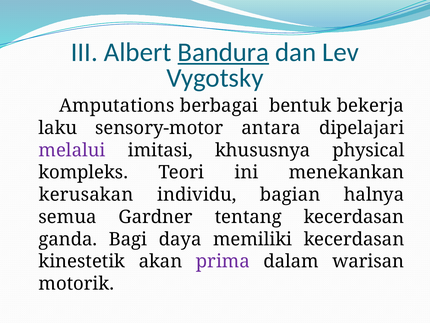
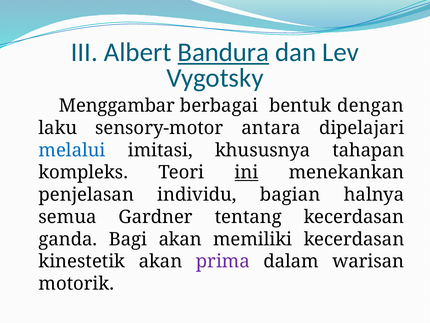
Amputations: Amputations -> Menggambar (117, 106)
bekerja: bekerja -> dengan (370, 106)
melalui colour: purple -> blue (72, 150)
physical: physical -> tahapan (368, 150)
ini underline: none -> present (246, 172)
kerusakan: kerusakan -> penjelasan (86, 194)
Bagi daya: daya -> akan (180, 239)
